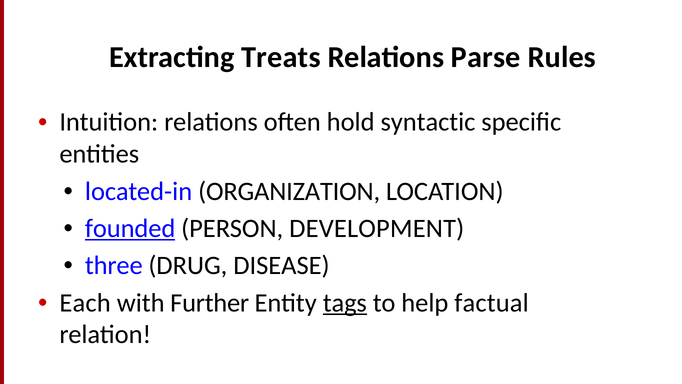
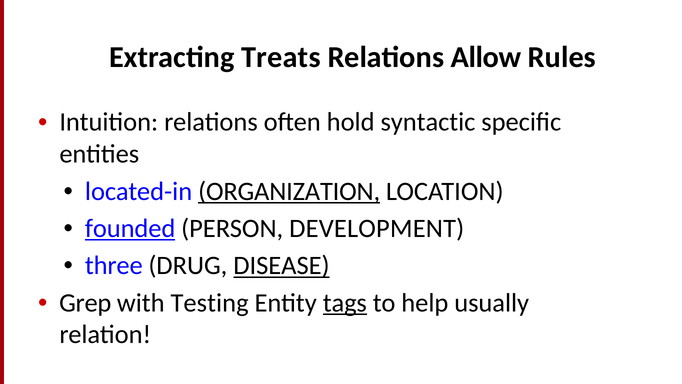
Parse: Parse -> Allow (486, 57)
ORGANIZATION underline: none -> present (289, 191)
DISEASE underline: none -> present (281, 265)
Each: Each -> Grep (85, 303)
Further: Further -> Testing (210, 303)
factual: factual -> usually (492, 303)
